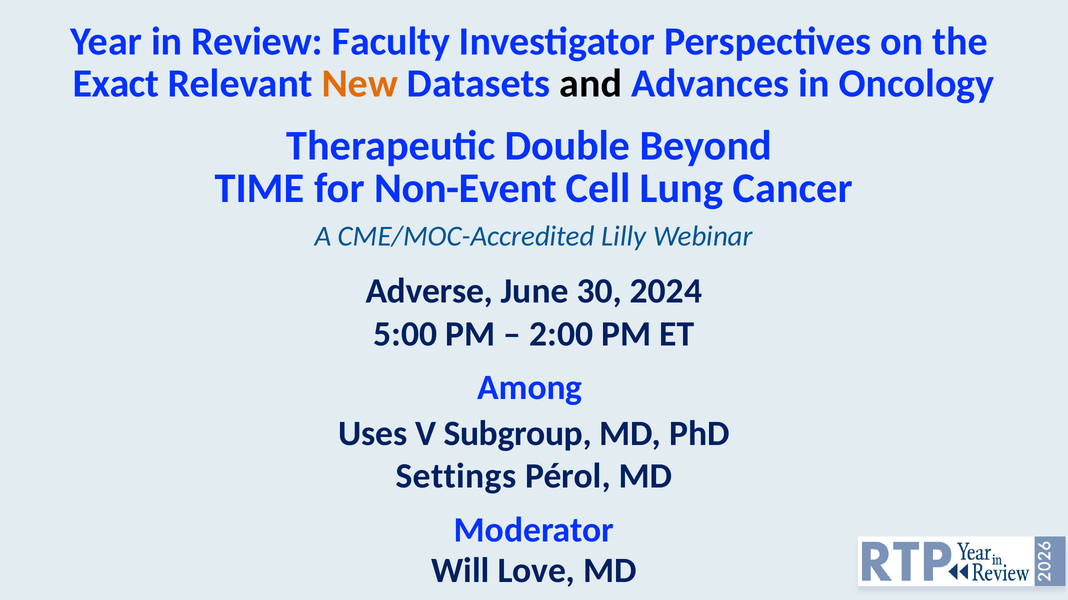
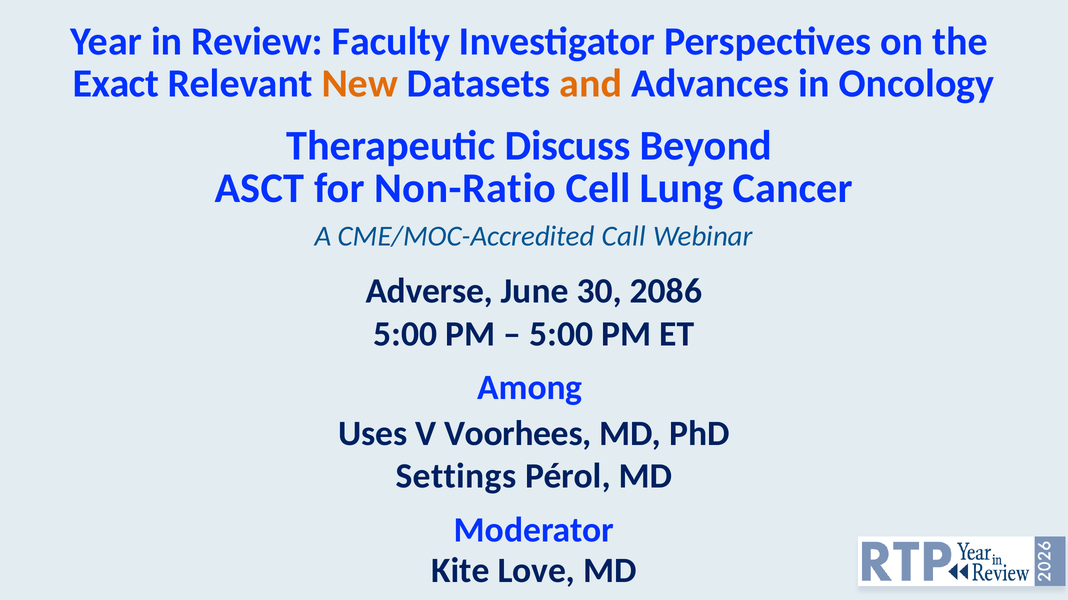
and colour: black -> orange (591, 84)
Double: Double -> Discuss (568, 146)
TIME: TIME -> ASCT (259, 188)
Non-Event: Non-Event -> Non-Ratio (465, 188)
Lilly: Lilly -> Call (624, 236)
2024: 2024 -> 2086 (666, 291)
2:00: 2:00 -> 5:00 (561, 334)
Subgroup: Subgroup -> Voorhees (518, 434)
Will: Will -> Kite (460, 571)
